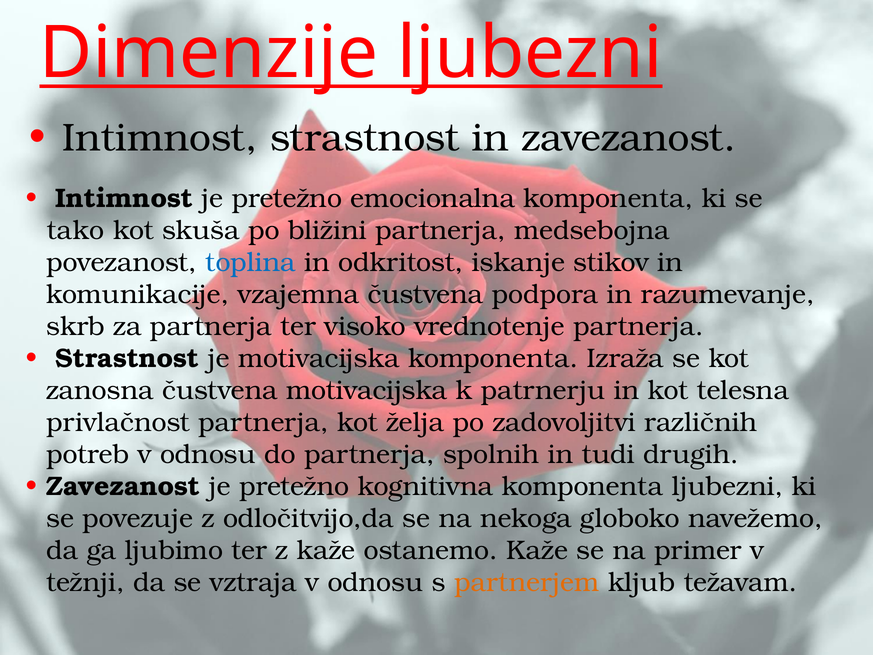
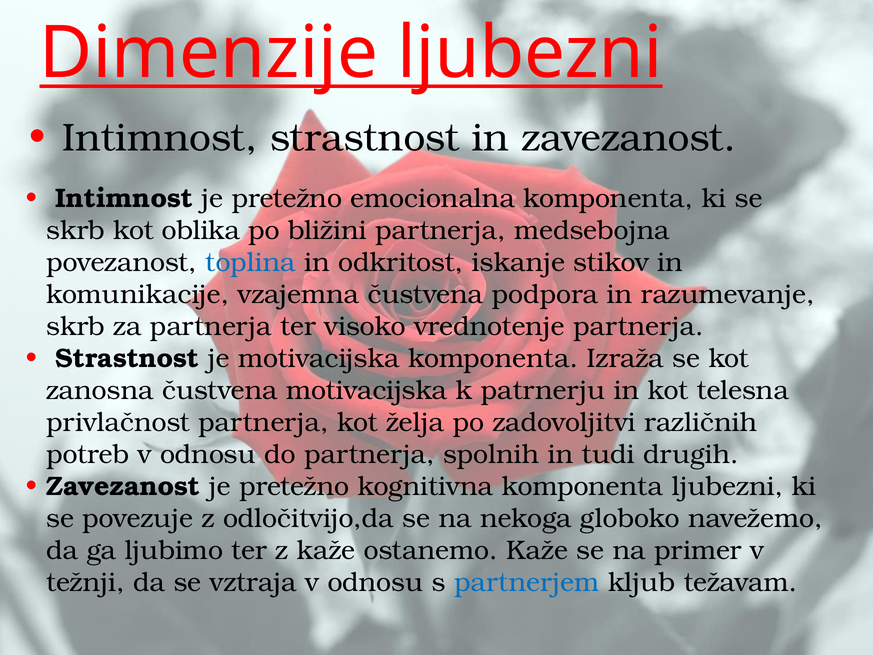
tako: tako -> skrb (76, 230)
skuša: skuša -> oblika (201, 230)
partnerjem colour: orange -> blue (527, 582)
